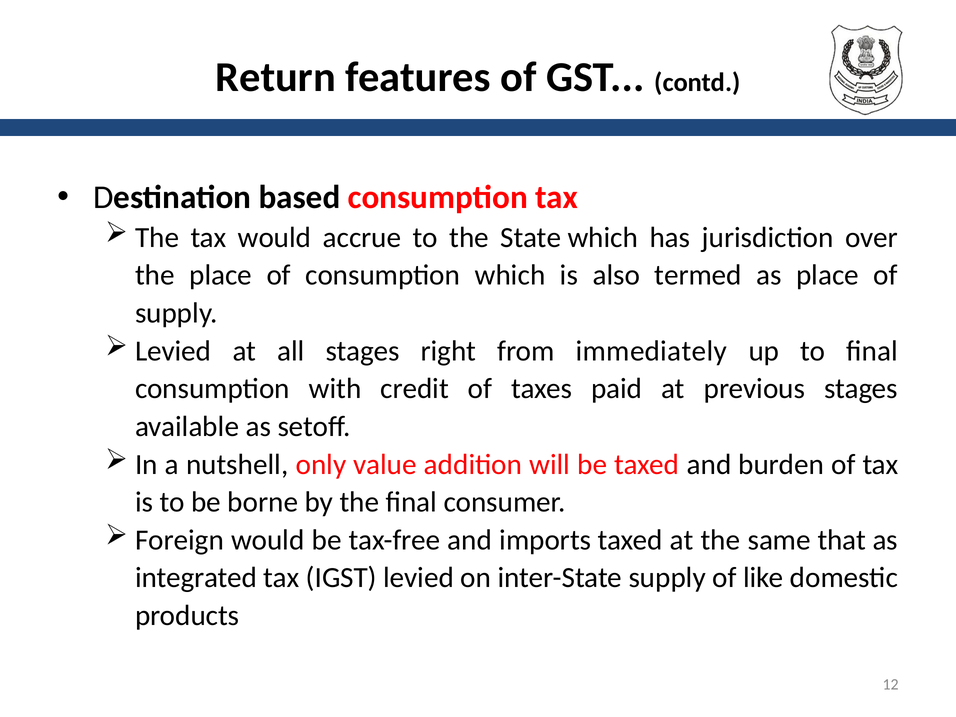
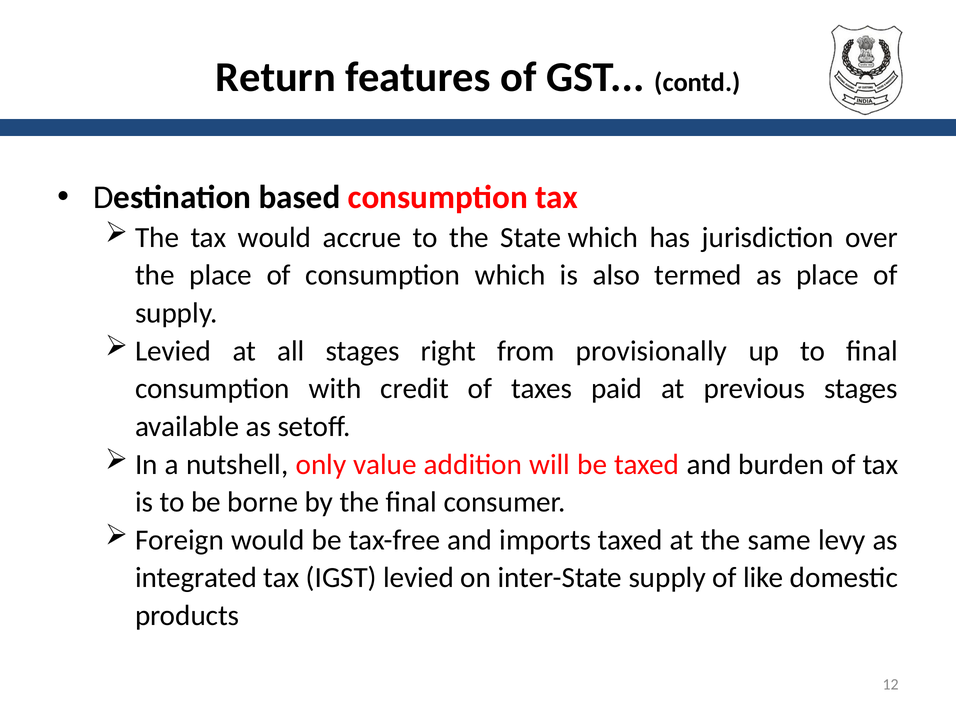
immediately: immediately -> provisionally (651, 351)
that: that -> levy (842, 540)
